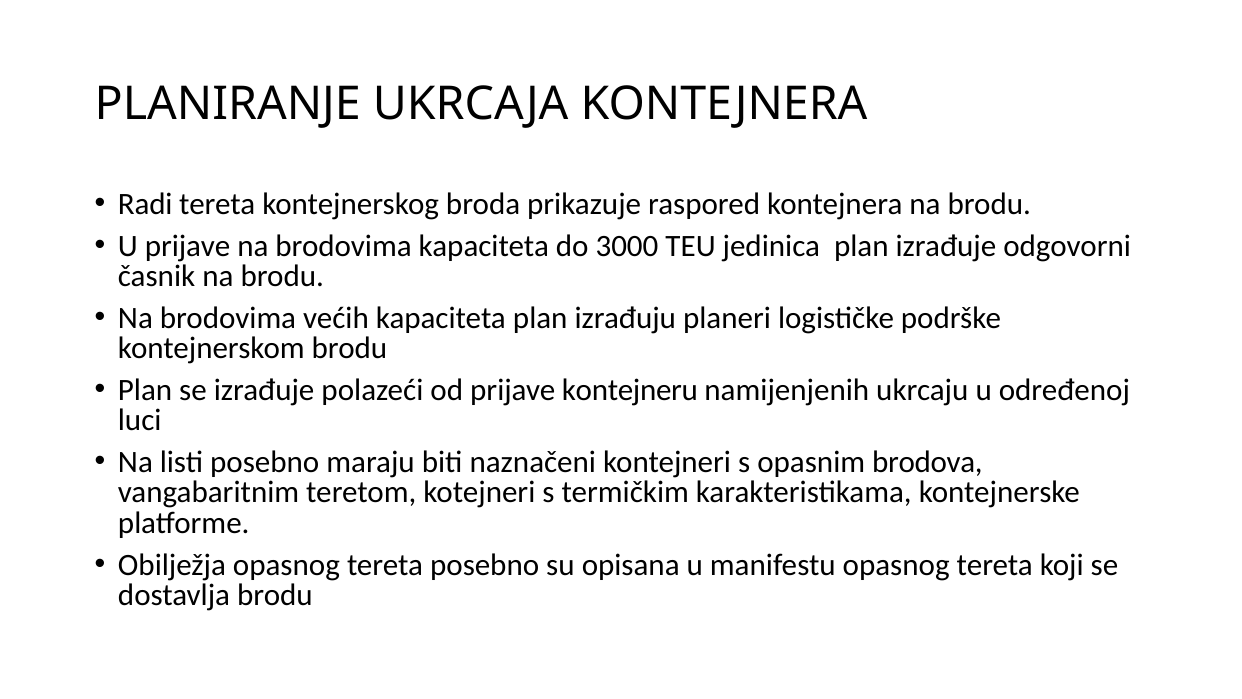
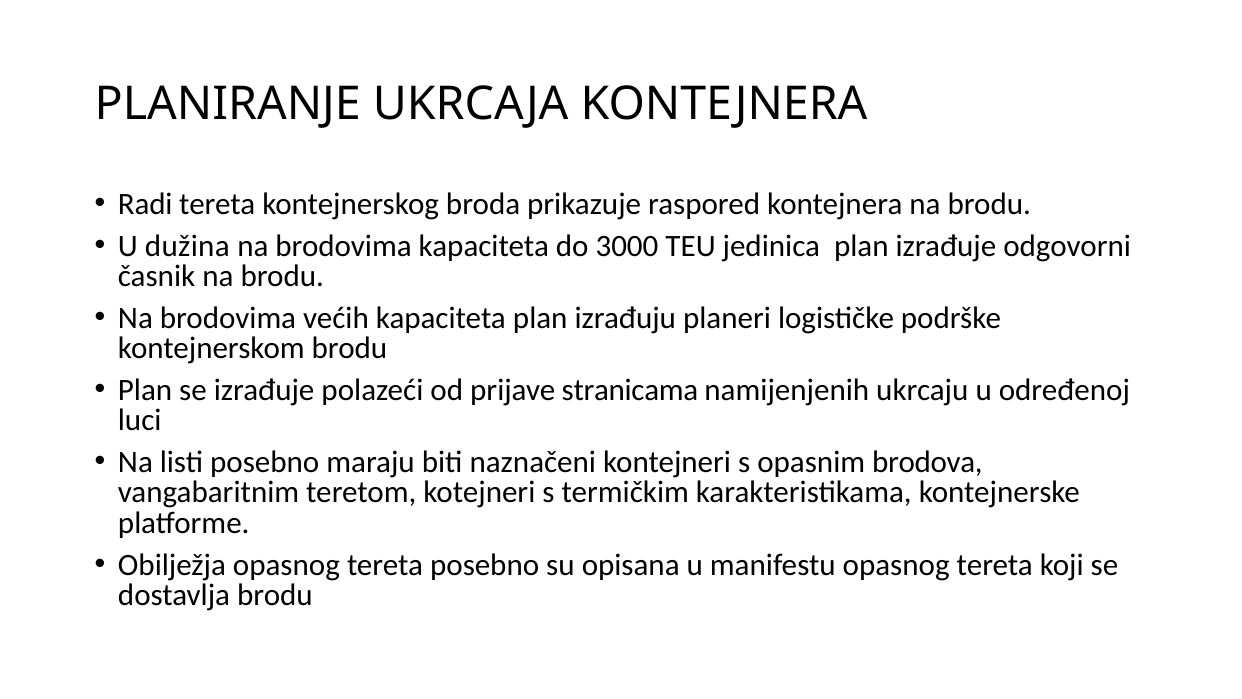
U prijave: prijave -> dužina (187, 246)
kontejneru: kontejneru -> stranicama (630, 390)
